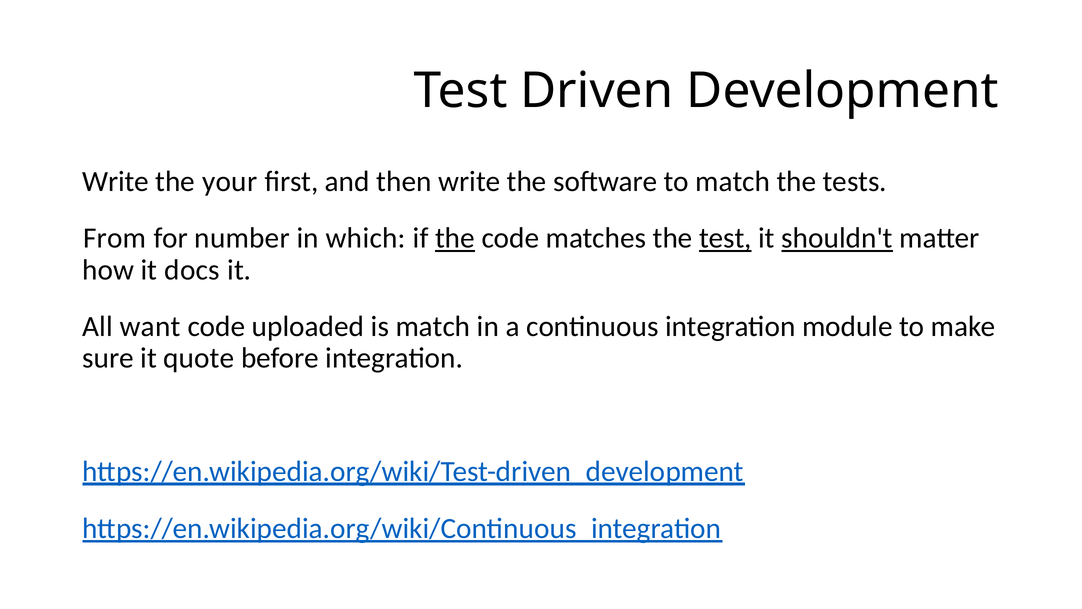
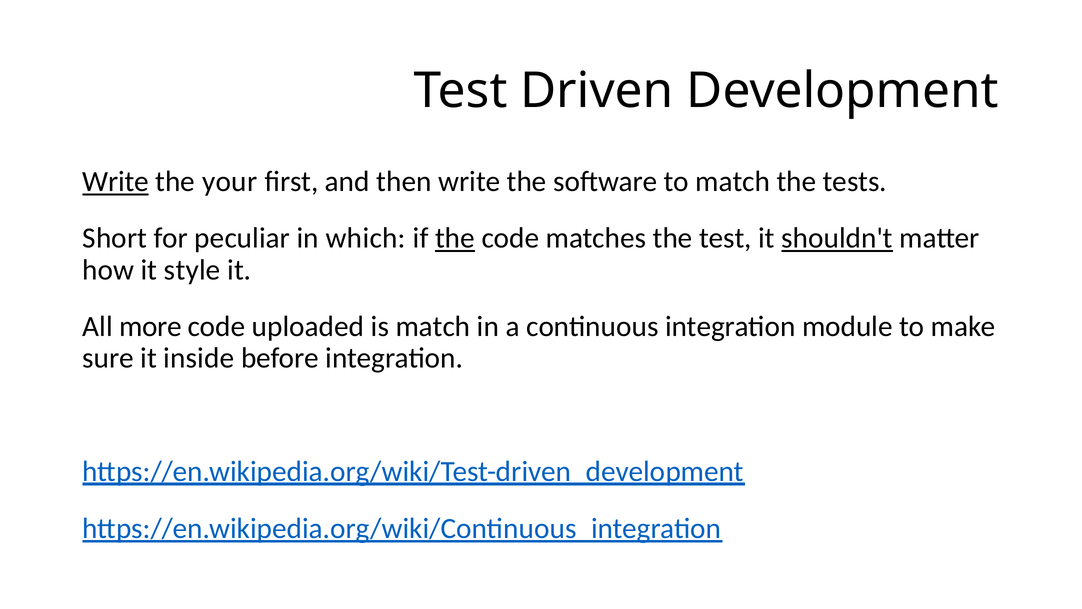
Write underline: none -> present (116, 182)
From: From -> Short (115, 238)
number: number -> peculiar (242, 238)
test underline: present -> none (725, 238)
docs: docs -> style (192, 270)
want: want -> more (150, 326)
quote: quote -> inside (199, 358)
